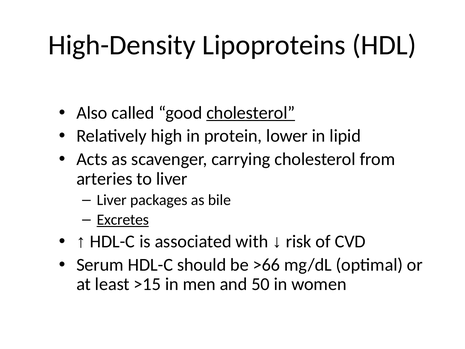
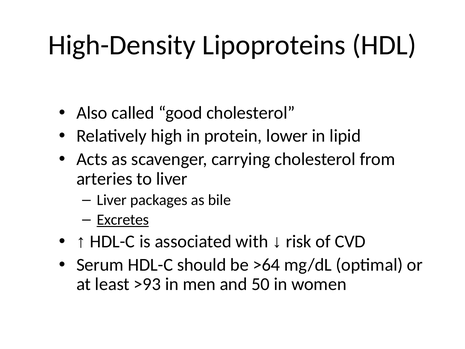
cholesterol underline: present -> none (251, 113)
>66: >66 -> >64 (266, 265)
>15: >15 -> >93 (147, 284)
